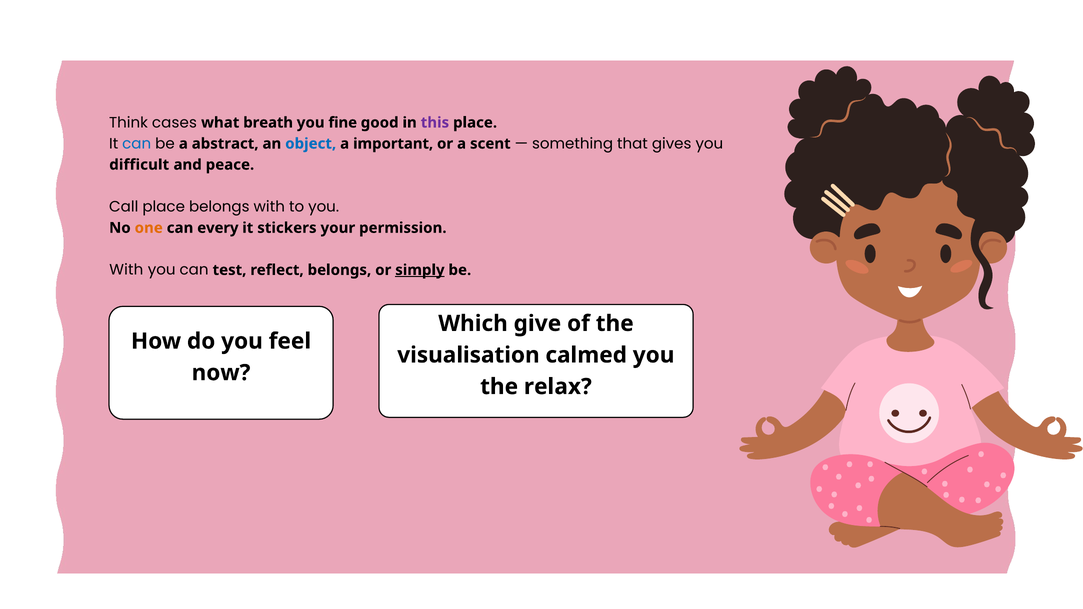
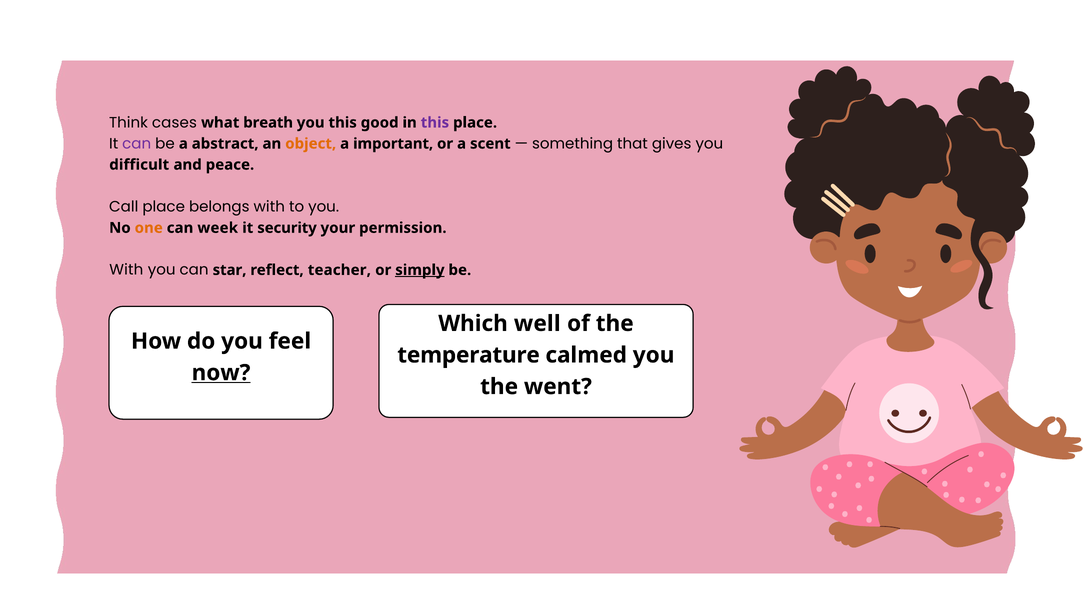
you fine: fine -> this (343, 123)
can colour: blue -> purple (137, 144)
object colour: blue -> orange (311, 144)
every: every -> week (218, 228)
stickers: stickers -> security (287, 228)
test: test -> star (230, 270)
reflect belongs: belongs -> teacher (339, 270)
give: give -> well (537, 324)
visualisation: visualisation -> temperature (469, 355)
now underline: none -> present (221, 373)
relax: relax -> went (558, 387)
